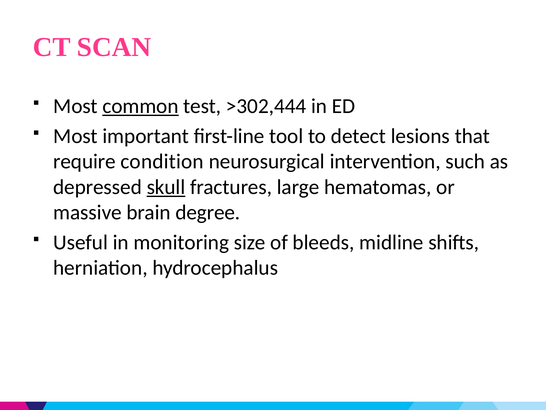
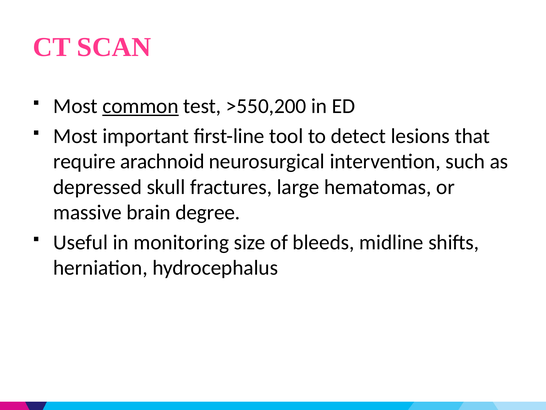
>302,444: >302,444 -> >550,200 (266, 106)
condition: condition -> arachnoid (162, 161)
skull underline: present -> none (166, 187)
